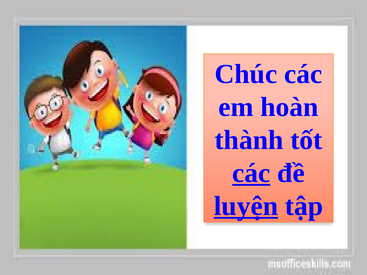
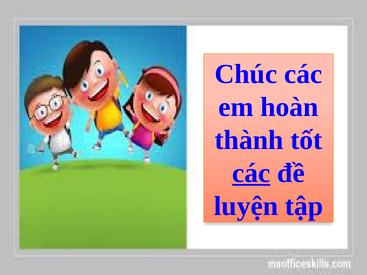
luyện underline: present -> none (246, 206)
